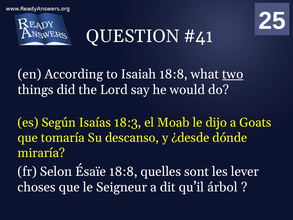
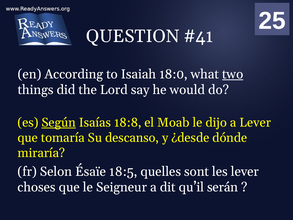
Isaiah 18:8: 18:8 -> 18:0 (173, 74)
Según underline: none -> present (59, 122)
18:3: 18:3 -> 18:8 (128, 122)
a Goats: Goats -> Lever (255, 122)
Ésaïe 18:8: 18:8 -> 18:5 (123, 171)
árbol: árbol -> serán (223, 187)
